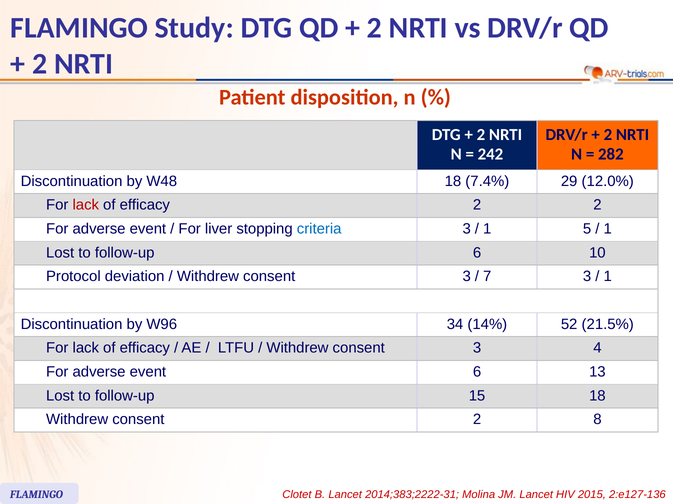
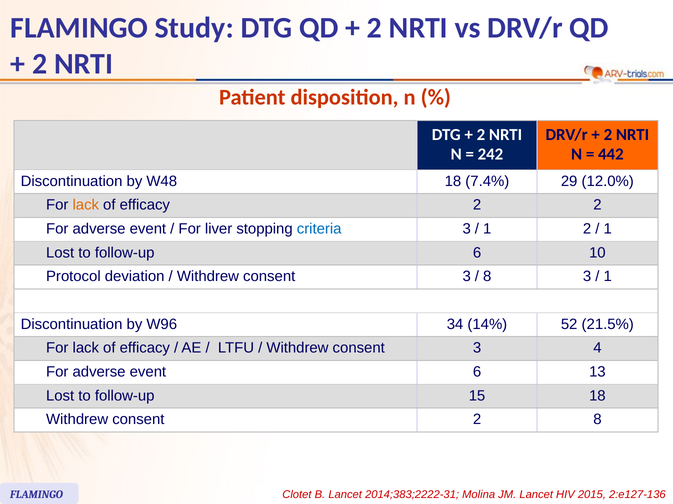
282: 282 -> 442 (611, 155)
lack colour: red -> orange (86, 205)
1 5: 5 -> 2 (587, 229)
7: 7 -> 8 (487, 277)
